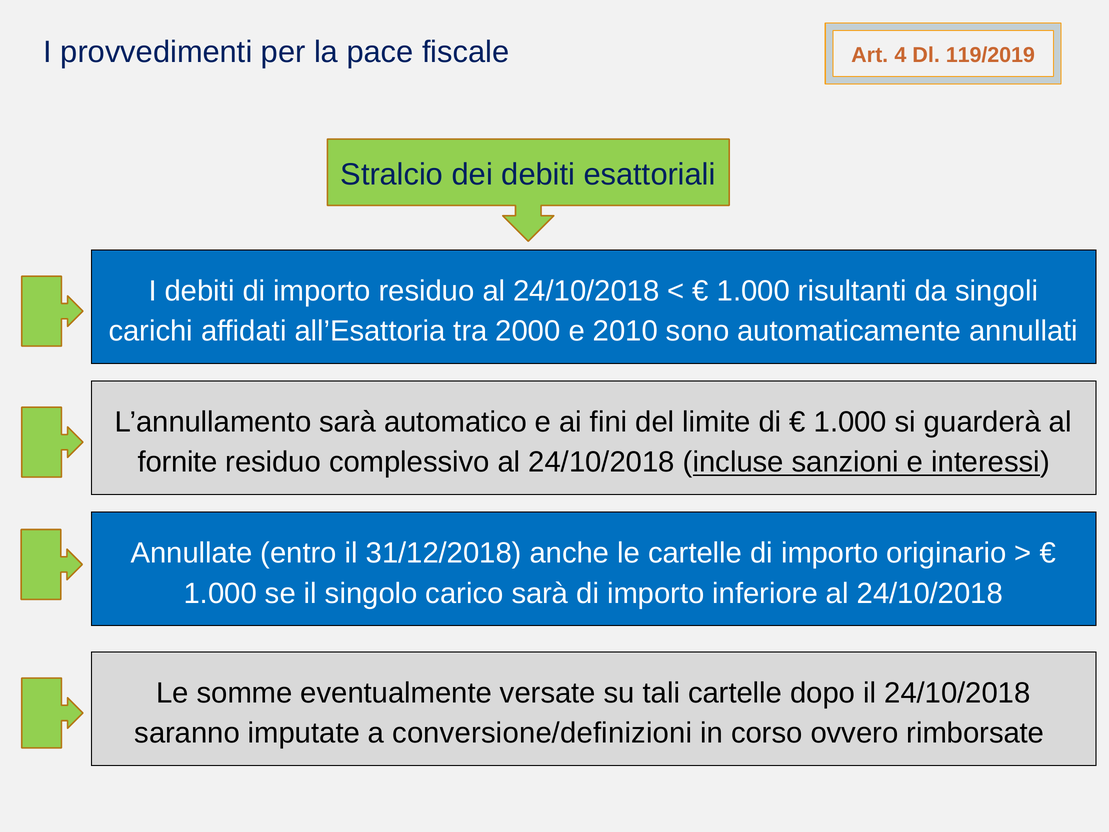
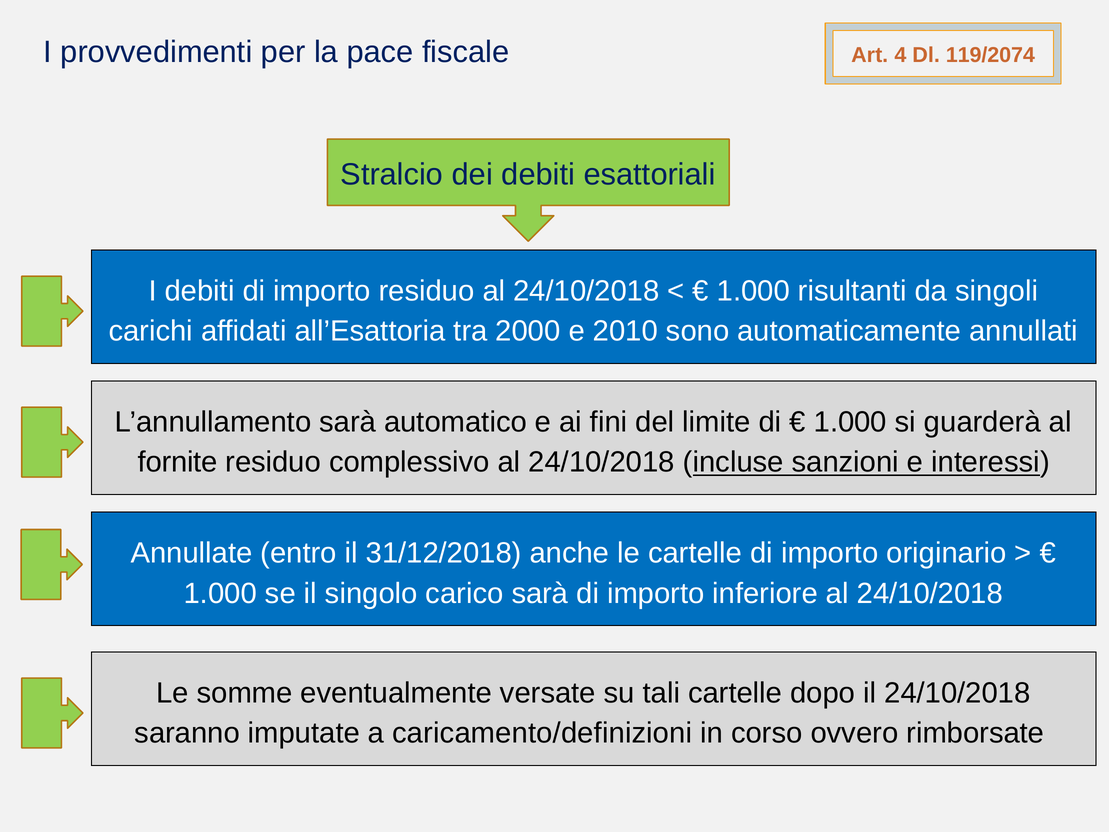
119/2019: 119/2019 -> 119/2074 (990, 55)
conversione/definizioni: conversione/definizioni -> caricamento/definizioni (542, 733)
